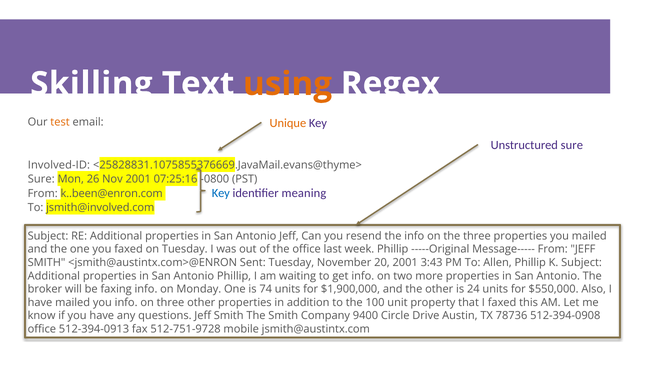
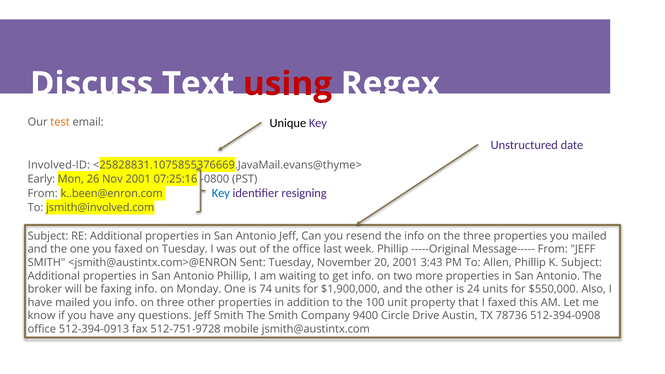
Skilling: Skilling -> Discuss (92, 84)
using colour: orange -> red (288, 84)
Unique colour: orange -> black (288, 123)
Unstructured sure: sure -> date (572, 145)
Sure: Sure -> Early (41, 179)
meaning: meaning -> resigning (304, 193)
